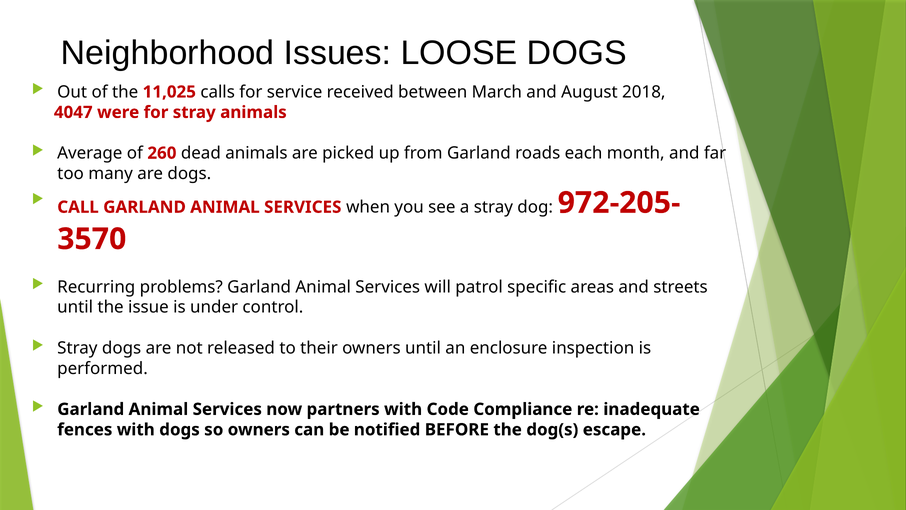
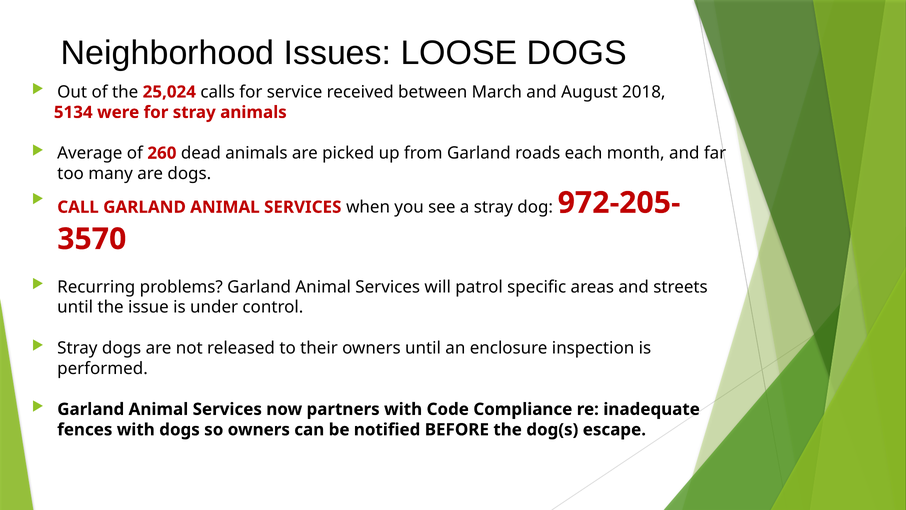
11,025: 11,025 -> 25,024 (169, 92)
4047: 4047 -> 5134 (73, 112)
